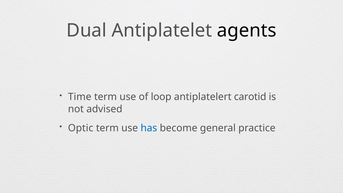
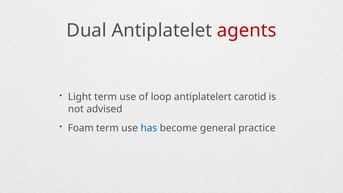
agents colour: black -> red (247, 30)
Time: Time -> Light (80, 97)
Optic: Optic -> Foam (81, 128)
